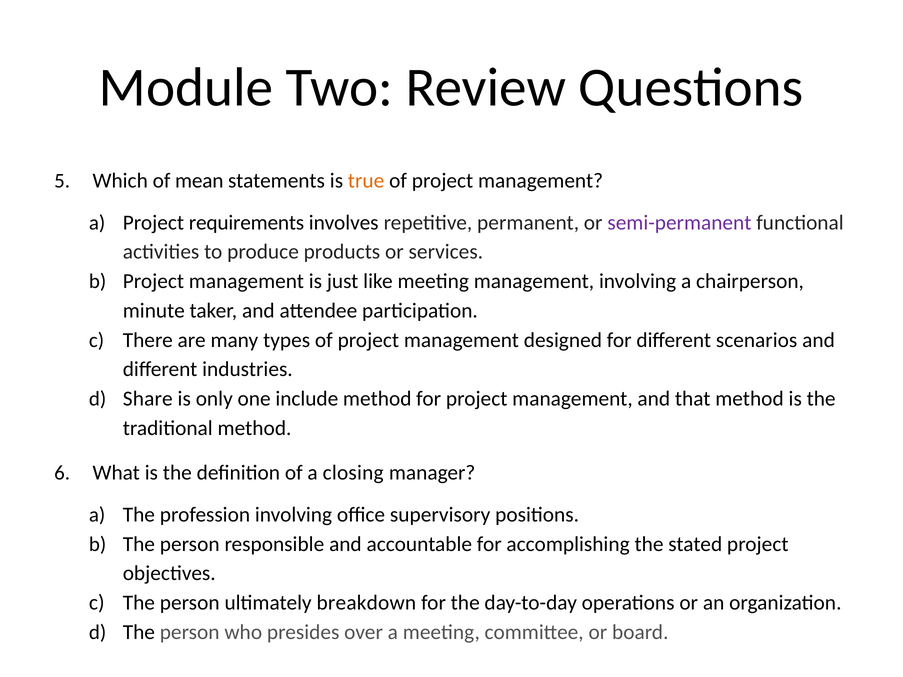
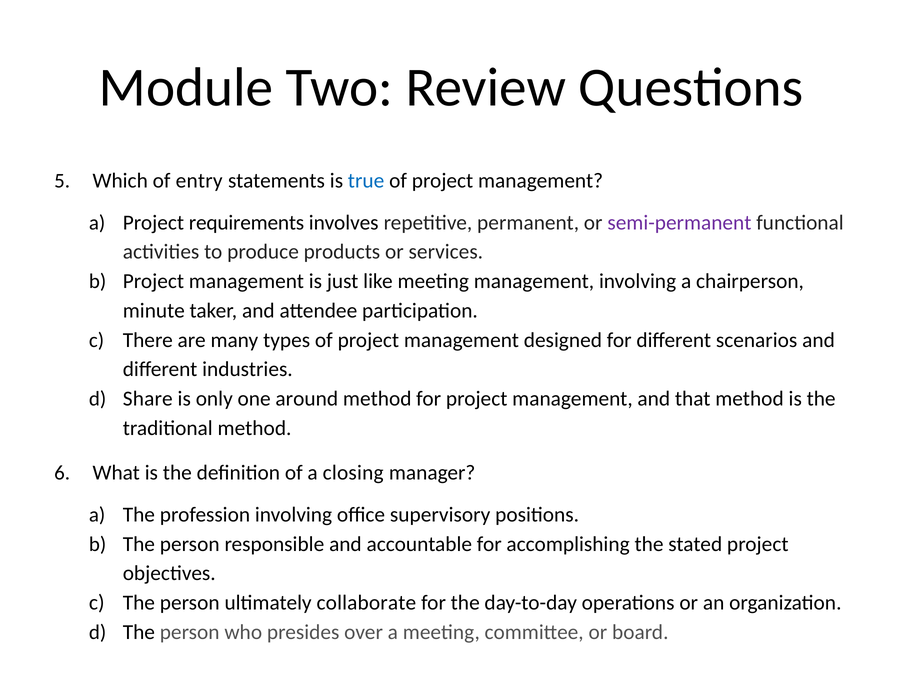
mean: mean -> entry (199, 181)
true colour: orange -> blue (366, 181)
include: include -> around (307, 399)
breakdown: breakdown -> collaborate (366, 603)
